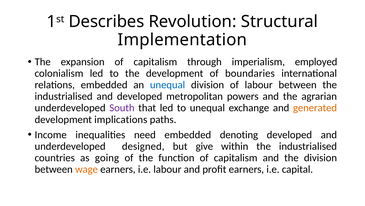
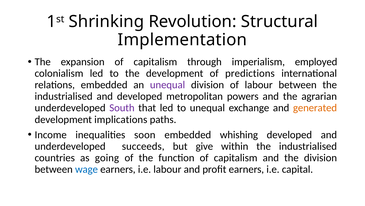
Describes: Describes -> Shrinking (106, 22)
boundaries: boundaries -> predictions (250, 73)
unequal colour: blue -> purple (168, 85)
need: need -> soon (145, 134)
denoting: denoting -> whishing (239, 134)
designed: designed -> succeeds (143, 146)
wage colour: orange -> blue (86, 169)
